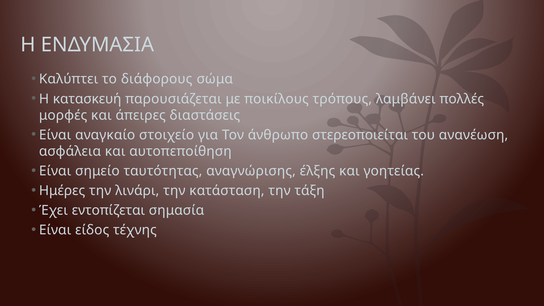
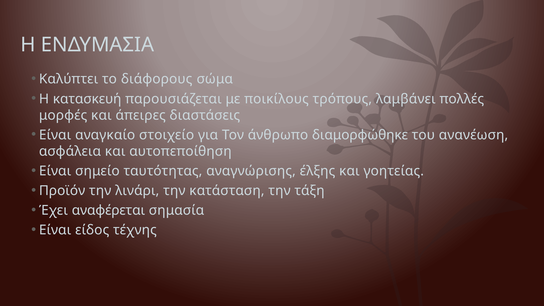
στερεοποιείται: στερεοποιείται -> διαμορφώθηκε (360, 135)
Ημέρες: Ημέρες -> Προϊόν (62, 191)
εντοπίζεται: εντοπίζεται -> αναφέρεται (108, 210)
